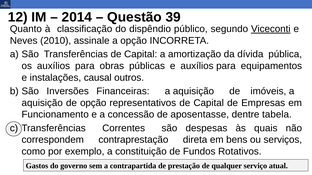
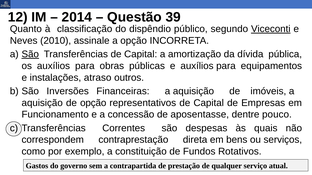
São underline: none -> present (30, 54)
causal: causal -> atraso (98, 78)
tabela: tabela -> pouco (277, 115)
